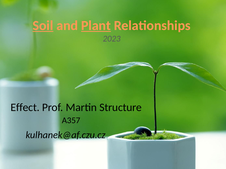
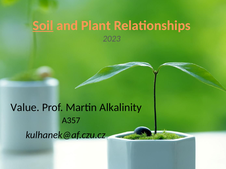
Plant underline: present -> none (96, 26)
Effect: Effect -> Value (25, 108)
Structure: Structure -> Alkalinity (121, 108)
